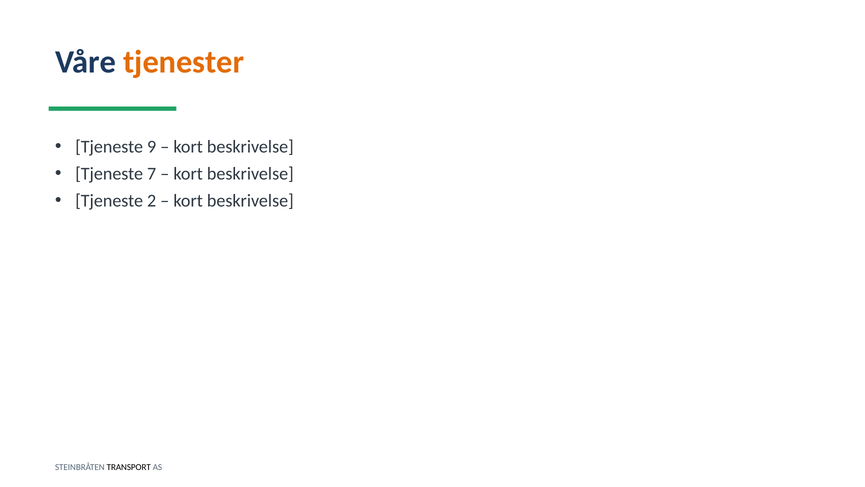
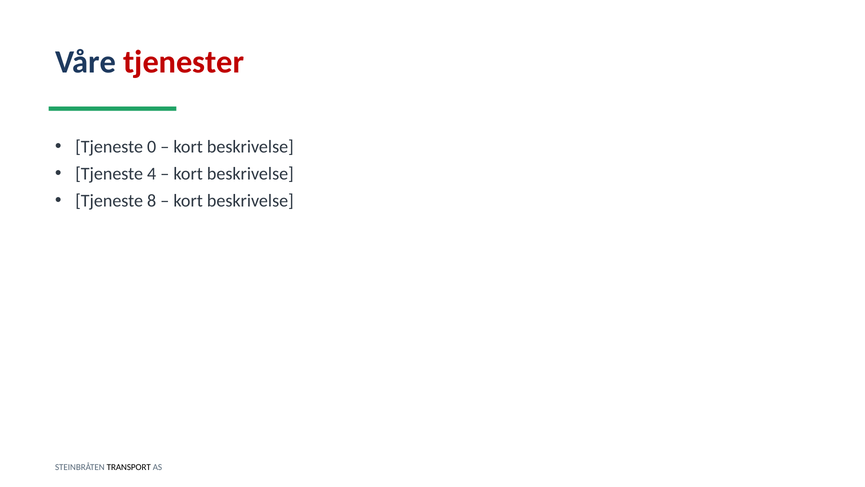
tjenester colour: orange -> red (184, 62)
9: 9 -> 0 (152, 147)
7: 7 -> 4 (152, 174)
2: 2 -> 8 (152, 201)
